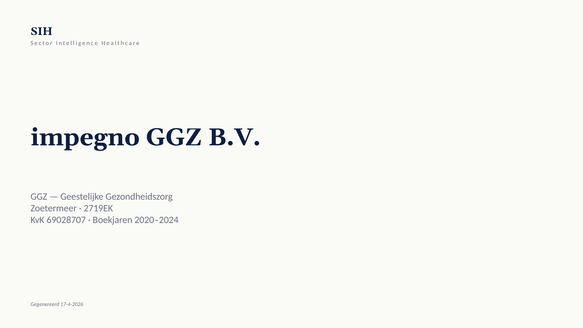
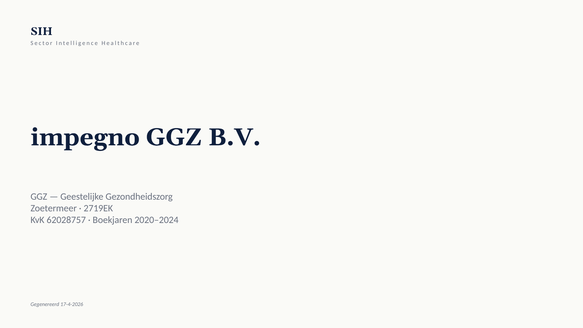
69028707: 69028707 -> 62028757 (66, 220)
